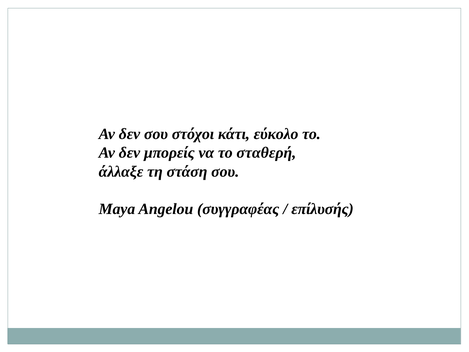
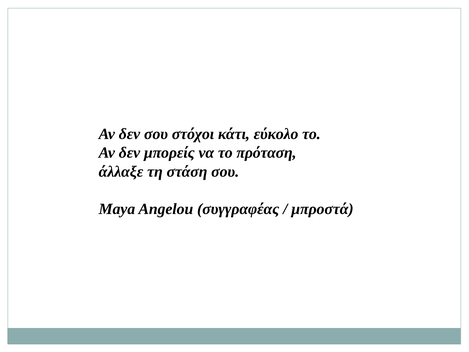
σταθερή: σταθερή -> πρόταση (266, 153)
επίλυσής: επίλυσής -> μπροστά (322, 209)
